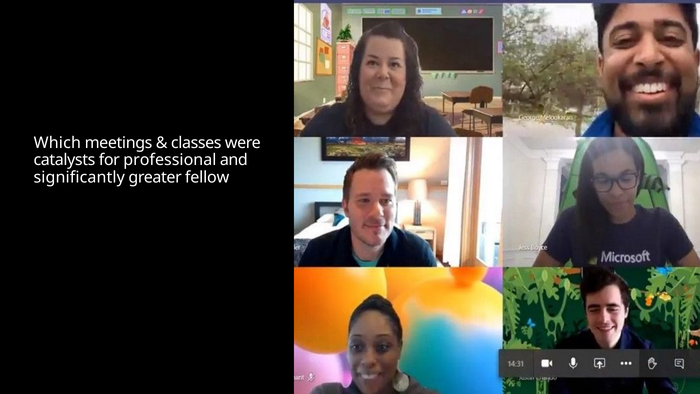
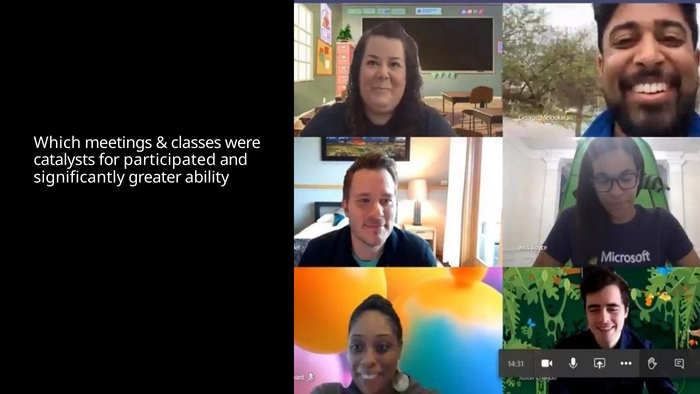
professional: professional -> participated (170, 160)
fellow: fellow -> ability (207, 177)
